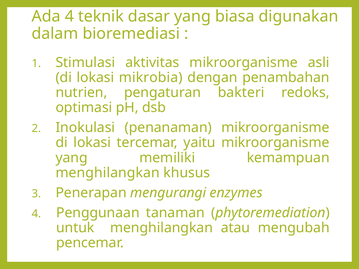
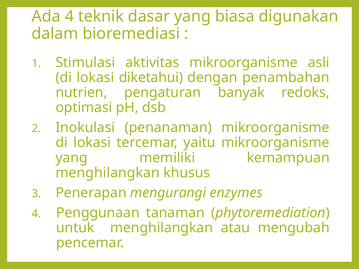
mikrobia: mikrobia -> diketahui (151, 78)
bakteri: bakteri -> banyak (241, 93)
